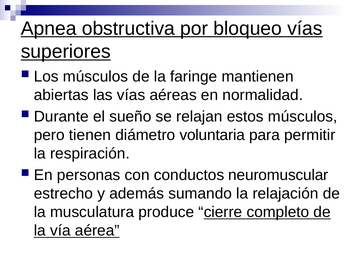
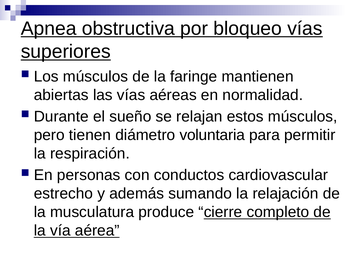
neuromuscular: neuromuscular -> cardiovascular (278, 175)
